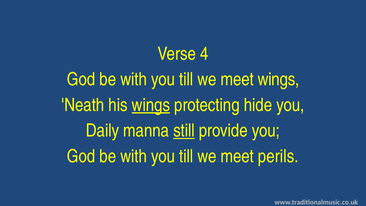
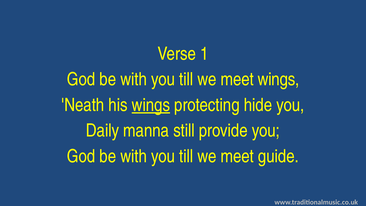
4: 4 -> 1 (204, 54)
still underline: present -> none (184, 131)
perils: perils -> guide (278, 156)
